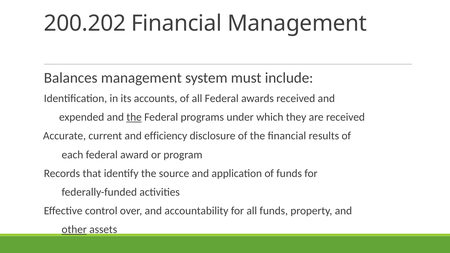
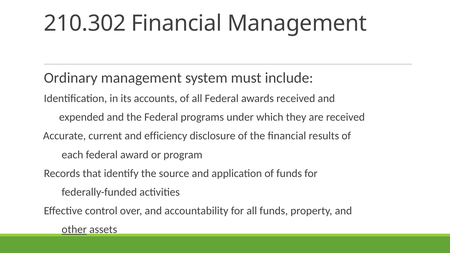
200.202: 200.202 -> 210.302 (85, 23)
Balances: Balances -> Ordinary (71, 78)
the underline: present -> none (134, 117)
